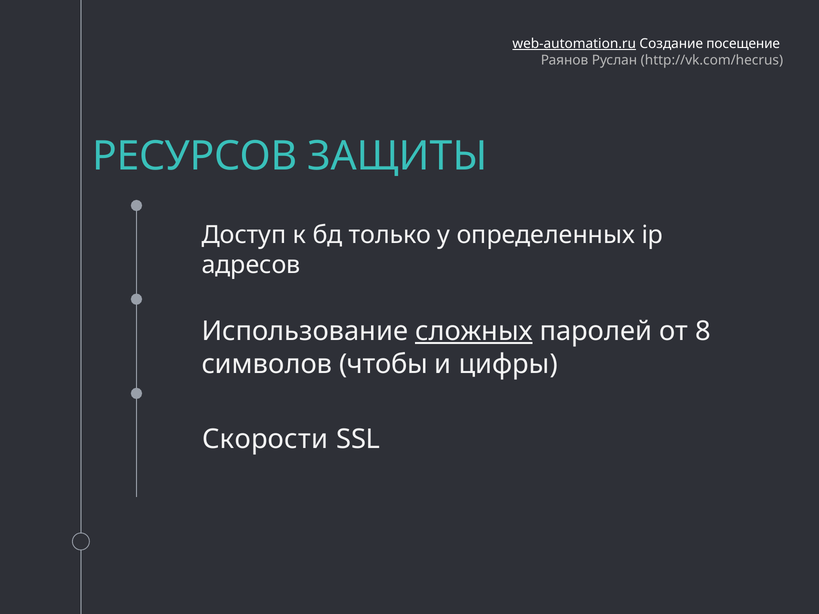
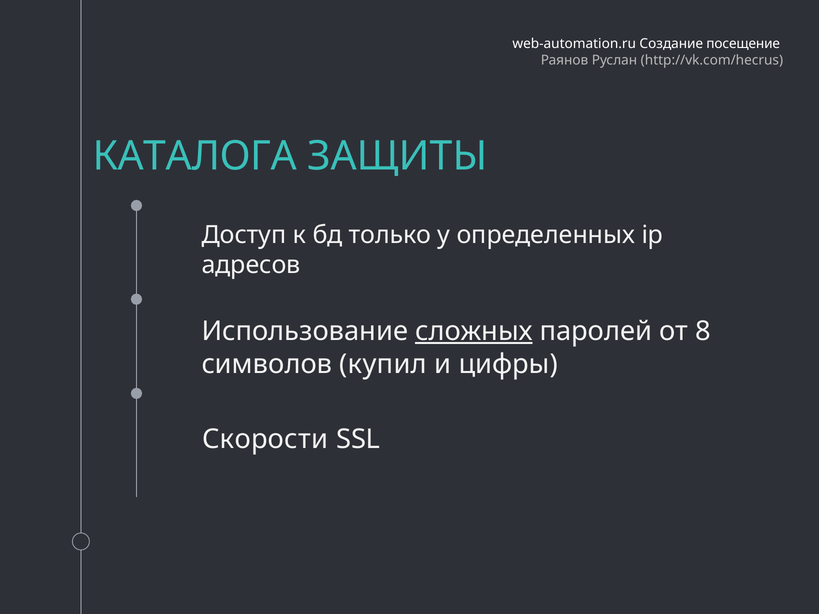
web-automation.ru underline: present -> none (574, 44)
РЕСУРСОВ: РЕСУРСОВ -> КАТАЛОГА (195, 157)
чтобы: чтобы -> купил (383, 364)
